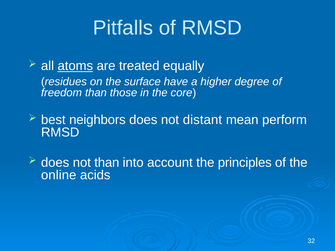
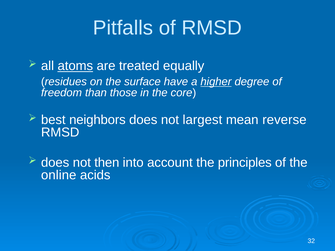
higher underline: none -> present (216, 82)
distant: distant -> largest (202, 120)
perform: perform -> reverse (284, 120)
not than: than -> then (107, 163)
